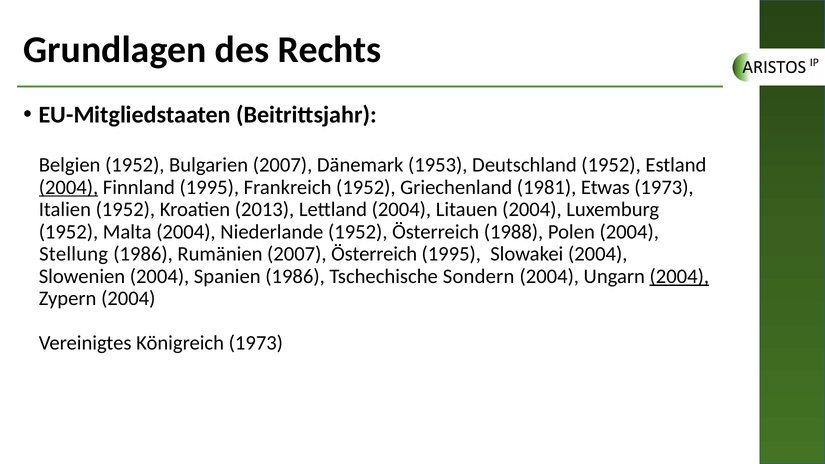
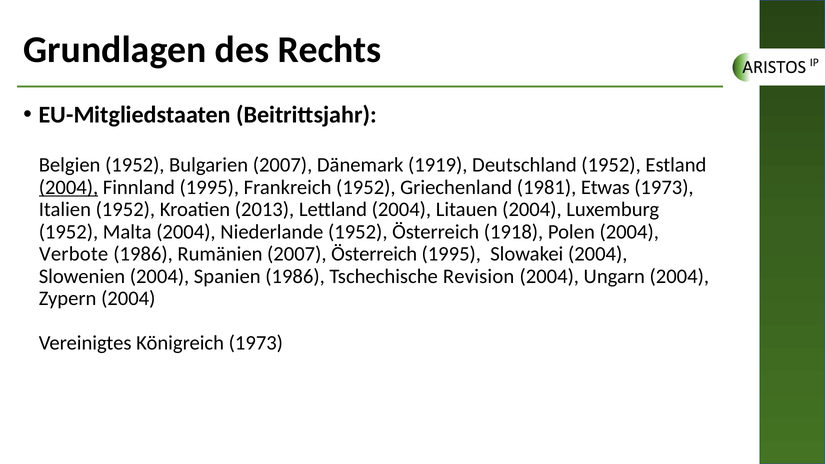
1953: 1953 -> 1919 (438, 165)
1988: 1988 -> 1918 (514, 232)
Stellung: Stellung -> Verbote (74, 254)
Sondern: Sondern -> Revision (479, 276)
2004 underline: present -> none (679, 276)
